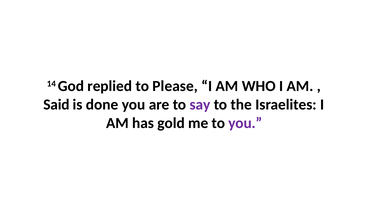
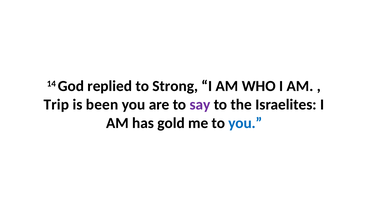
Please: Please -> Strong (175, 86)
Said: Said -> Trip (56, 105)
done: done -> been (102, 105)
you colour: purple -> blue (245, 123)
